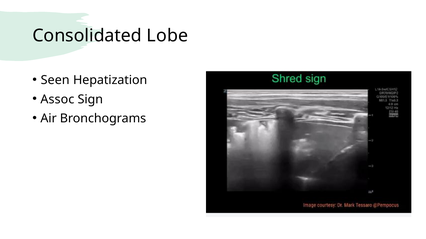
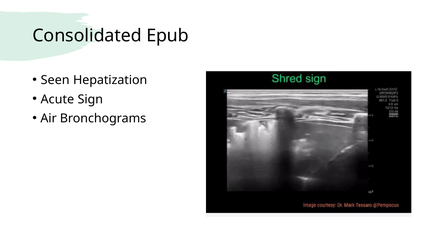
Lobe: Lobe -> Epub (168, 36)
Assoc: Assoc -> Acute (57, 100)
